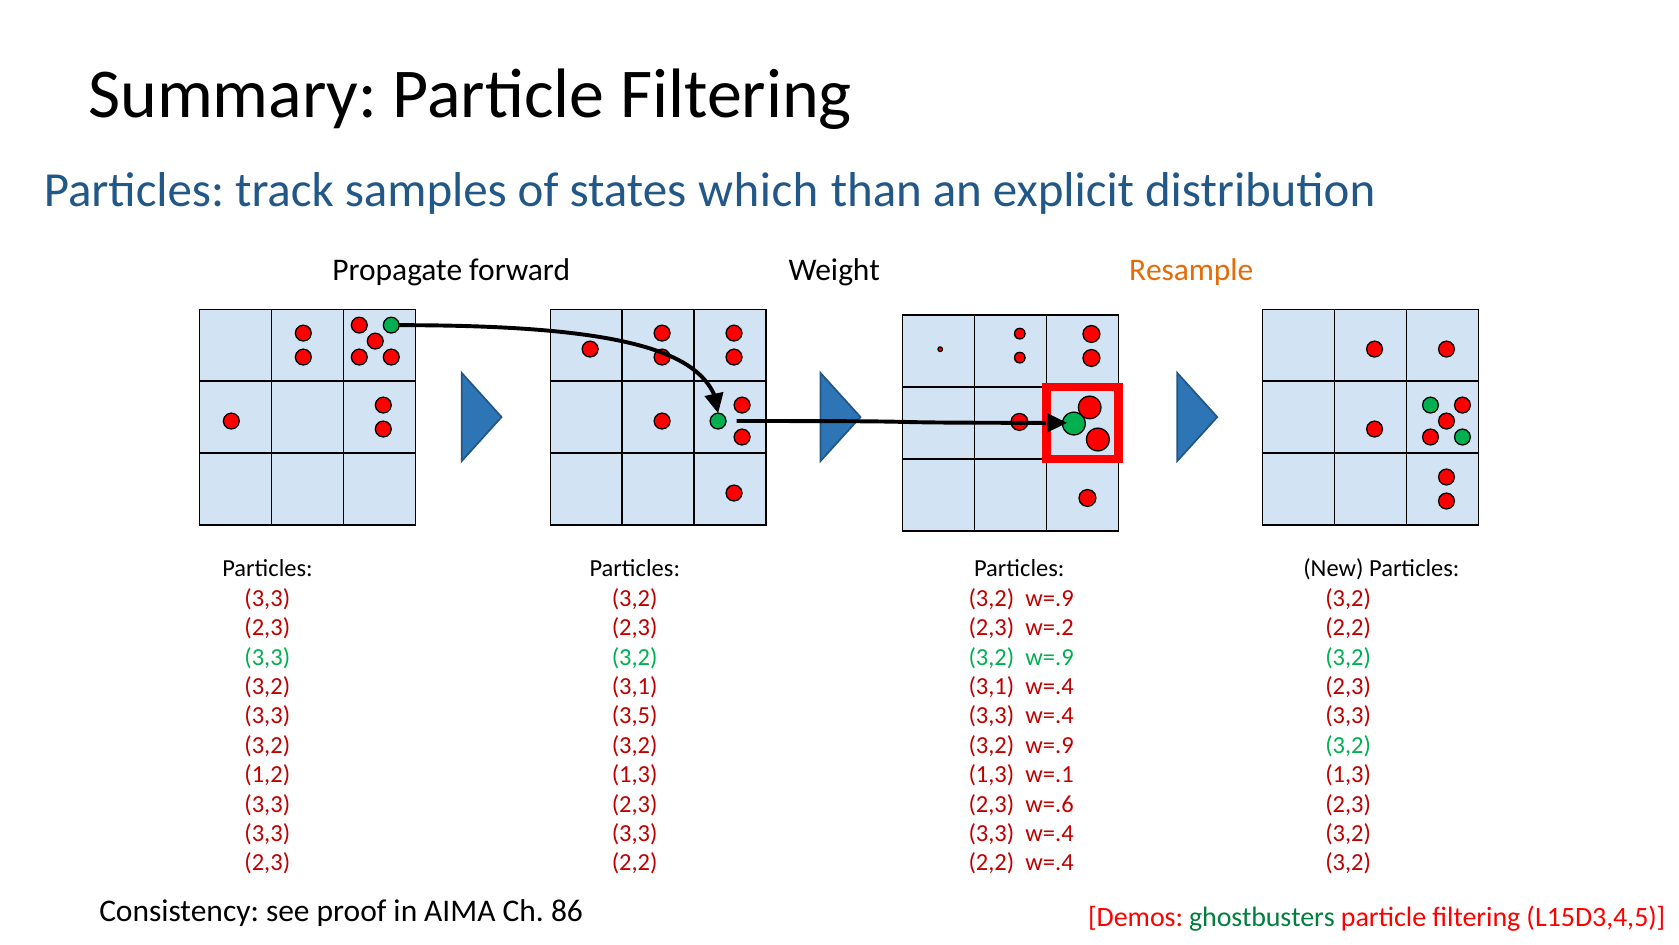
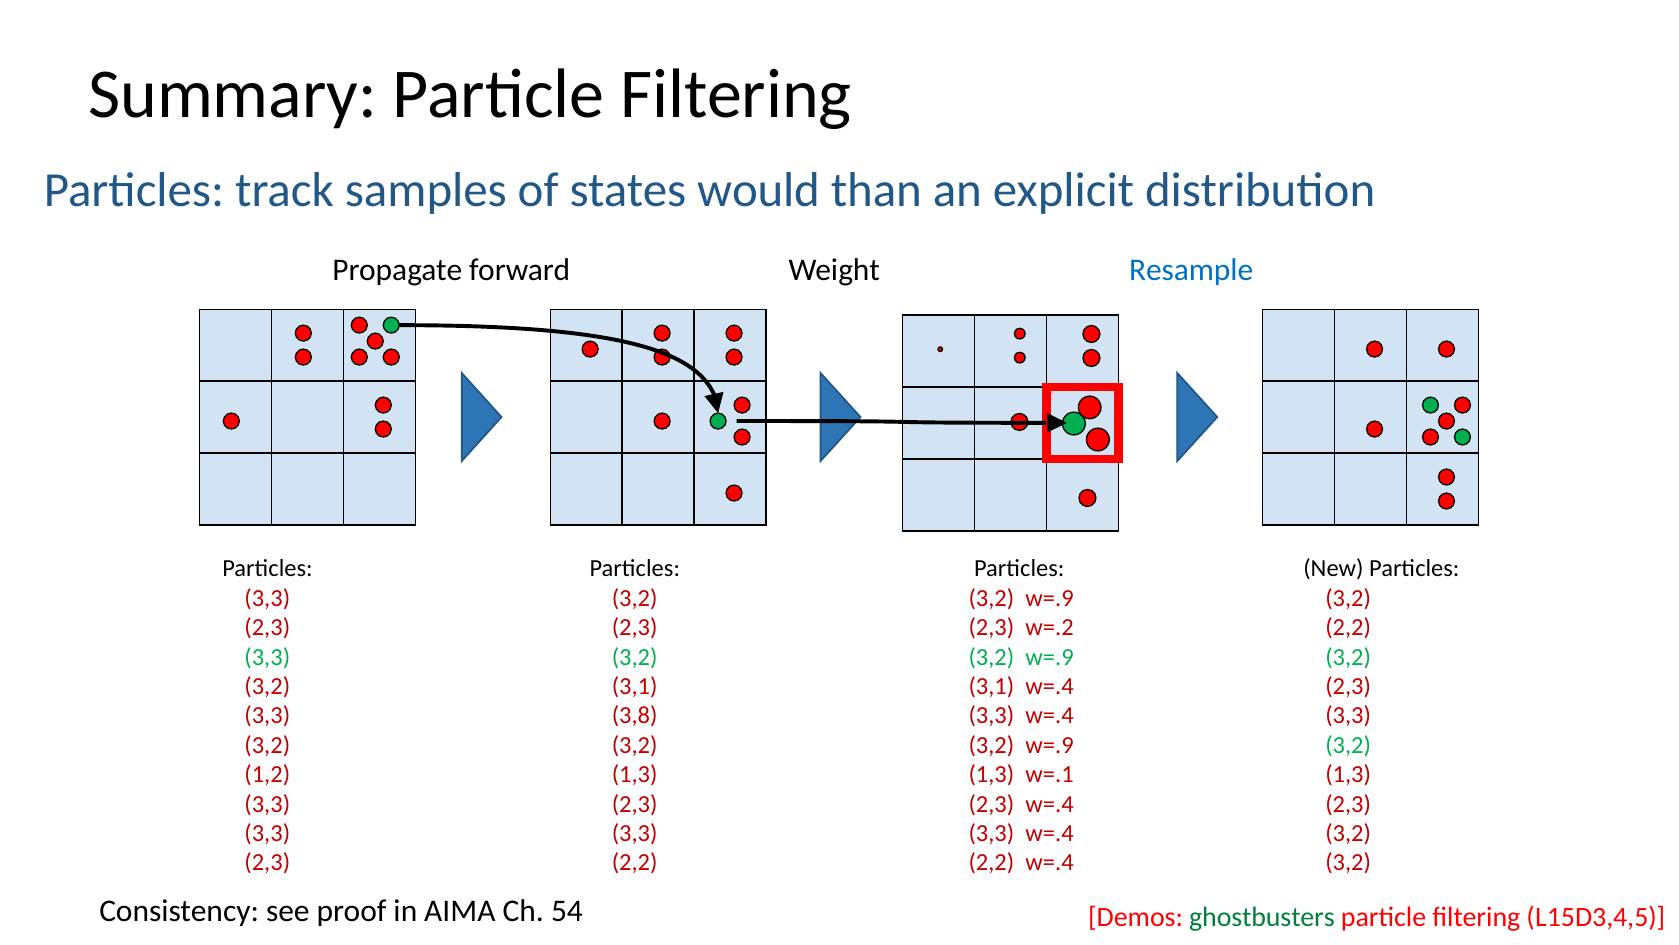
which: which -> would (759, 190)
Resample colour: orange -> blue (1191, 270)
3,5: 3,5 -> 3,8 (635, 715)
2,3 w=.6: w=.6 -> w=.4 (1050, 804)
86: 86 -> 54 (567, 910)
